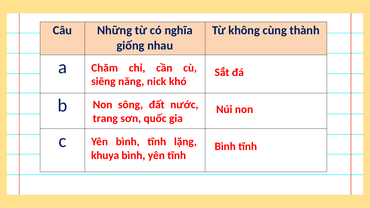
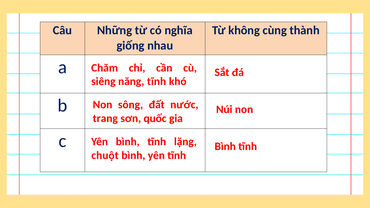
năng nick: nick -> tĩnh (157, 81)
khuya: khuya -> chuột (105, 155)
